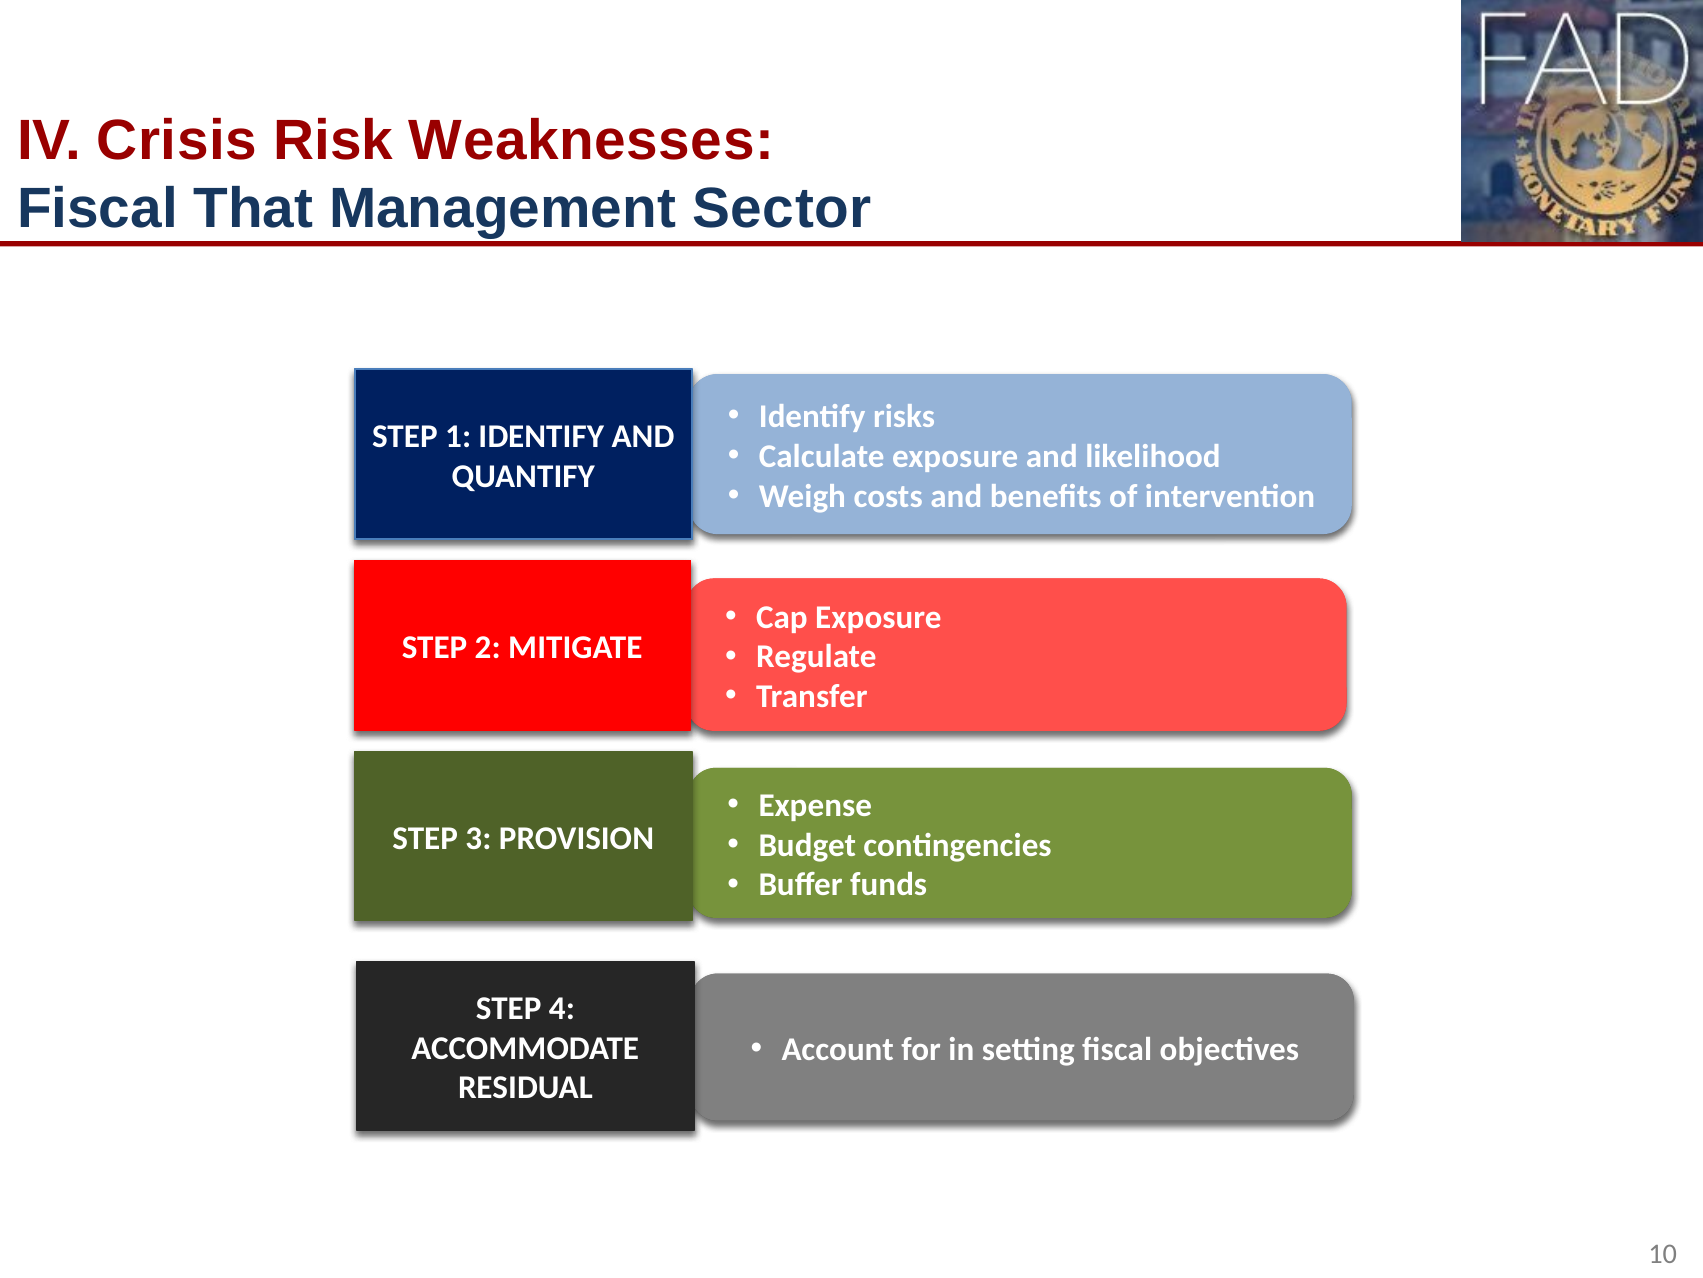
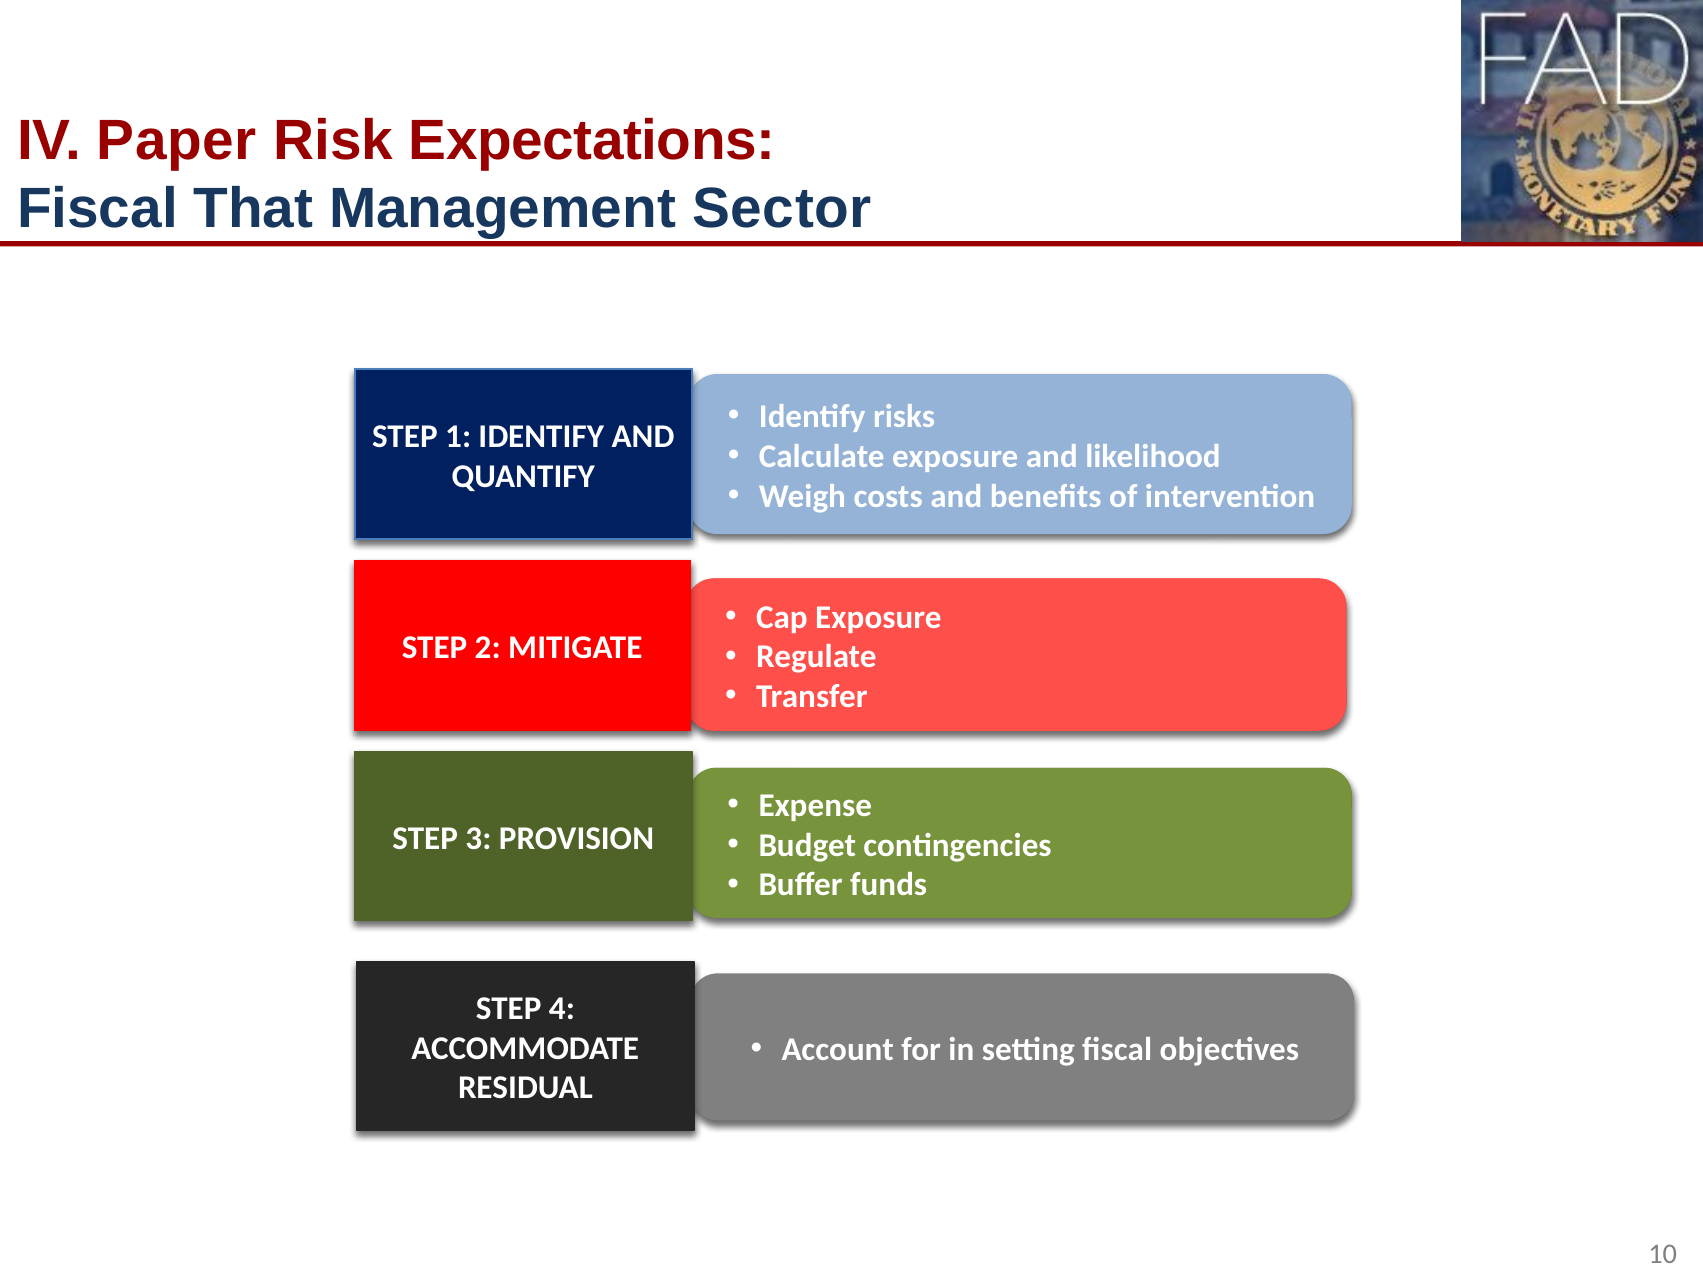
Crisis: Crisis -> Paper (177, 140)
Weaknesses: Weaknesses -> Expectations (592, 140)
